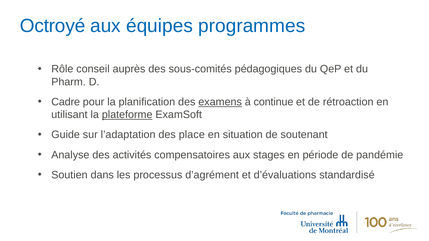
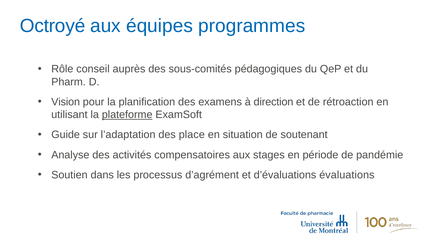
Cadre: Cadre -> Vision (66, 102)
examens underline: present -> none (220, 102)
continue: continue -> direction (273, 102)
standardisé: standardisé -> évaluations (347, 175)
